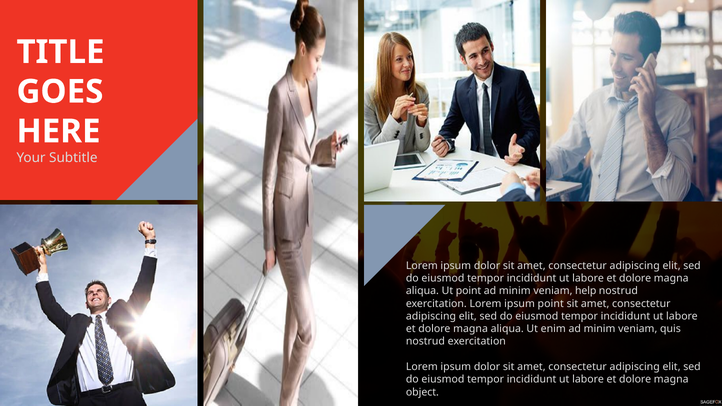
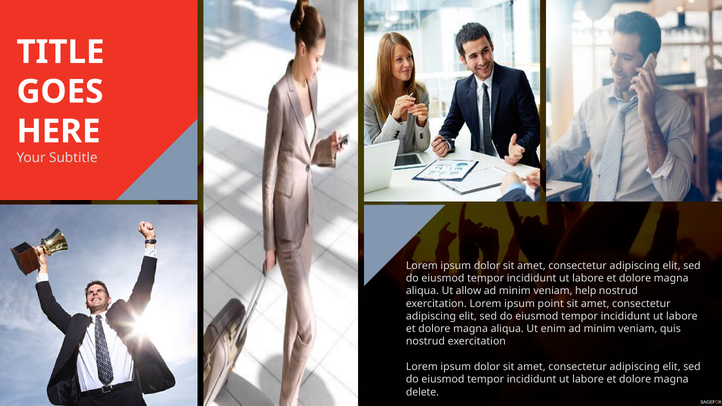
Ut point: point -> allow (469, 291)
object: object -> delete (422, 392)
